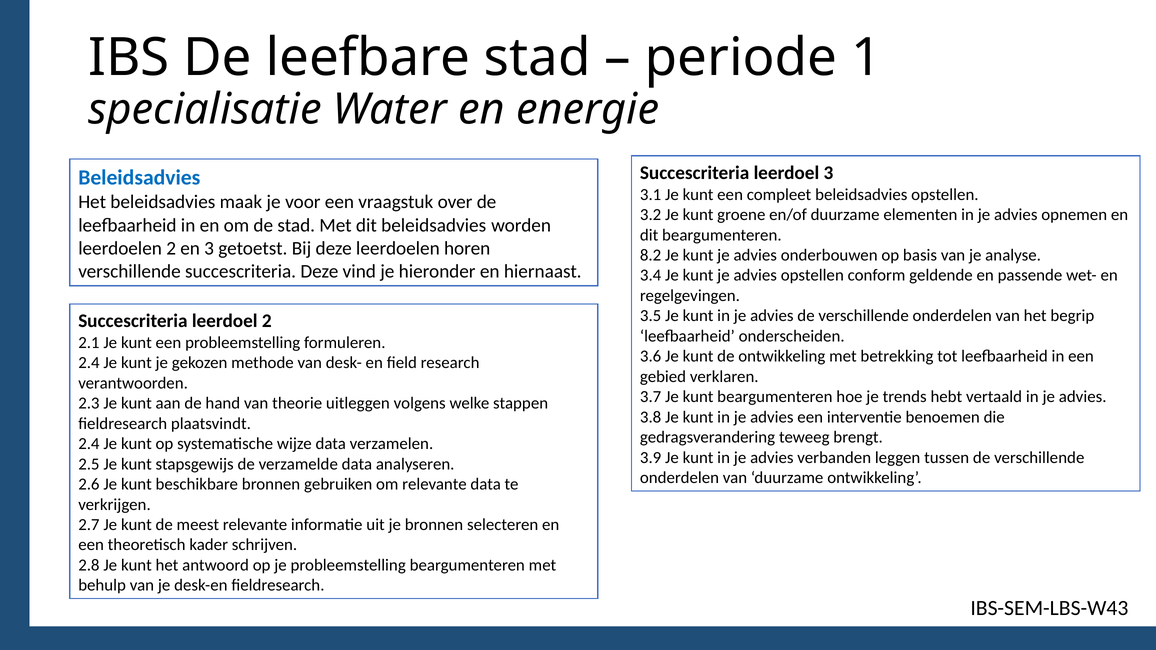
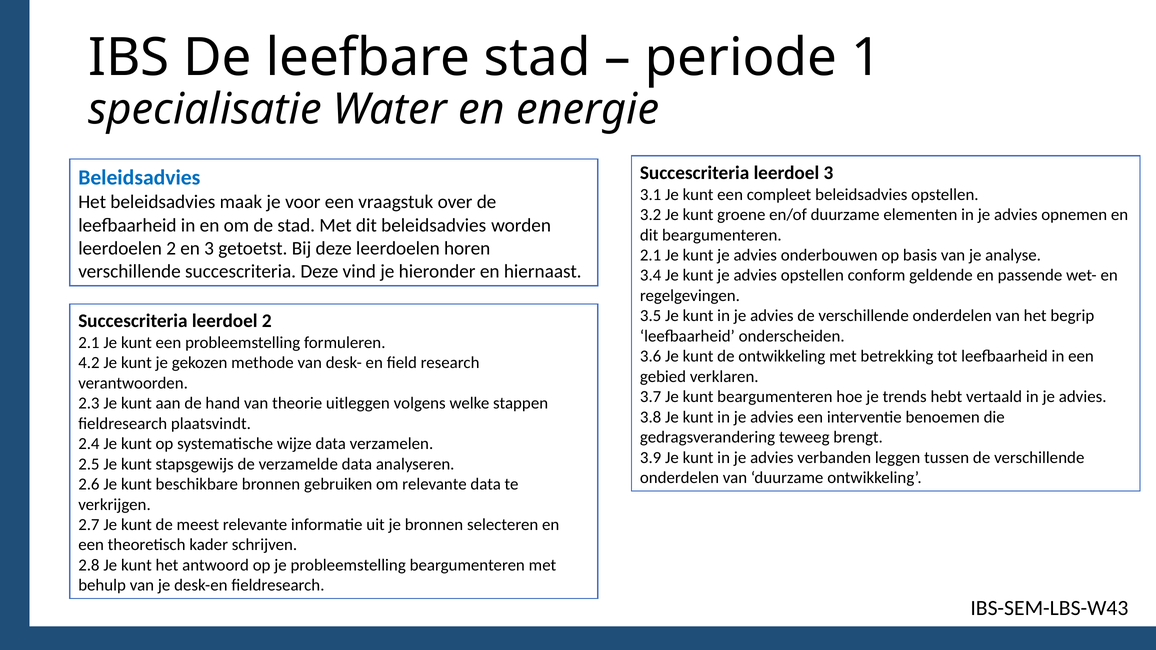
8.2: 8.2 -> 2.1 (651, 255)
2.4: 2.4 -> 4.2 (89, 363)
